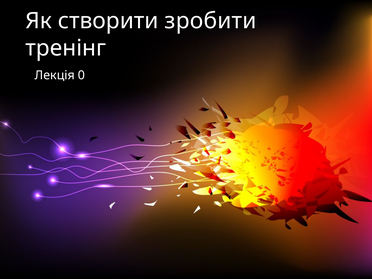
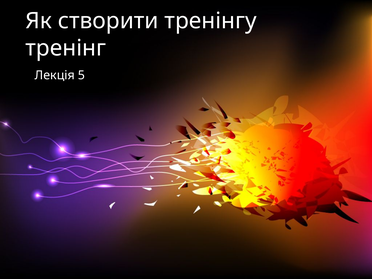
зробити: зробити -> тренінгу (211, 21)
0: 0 -> 5 (81, 75)
